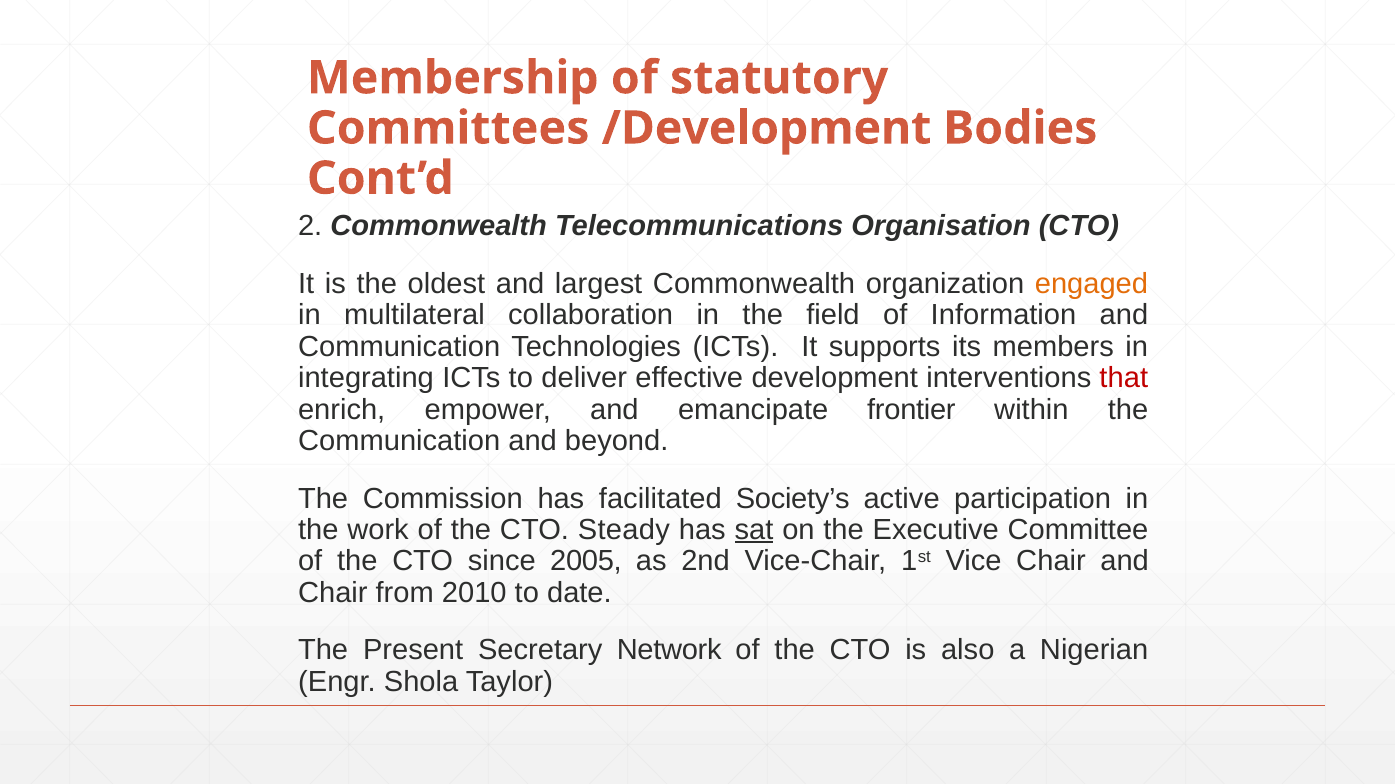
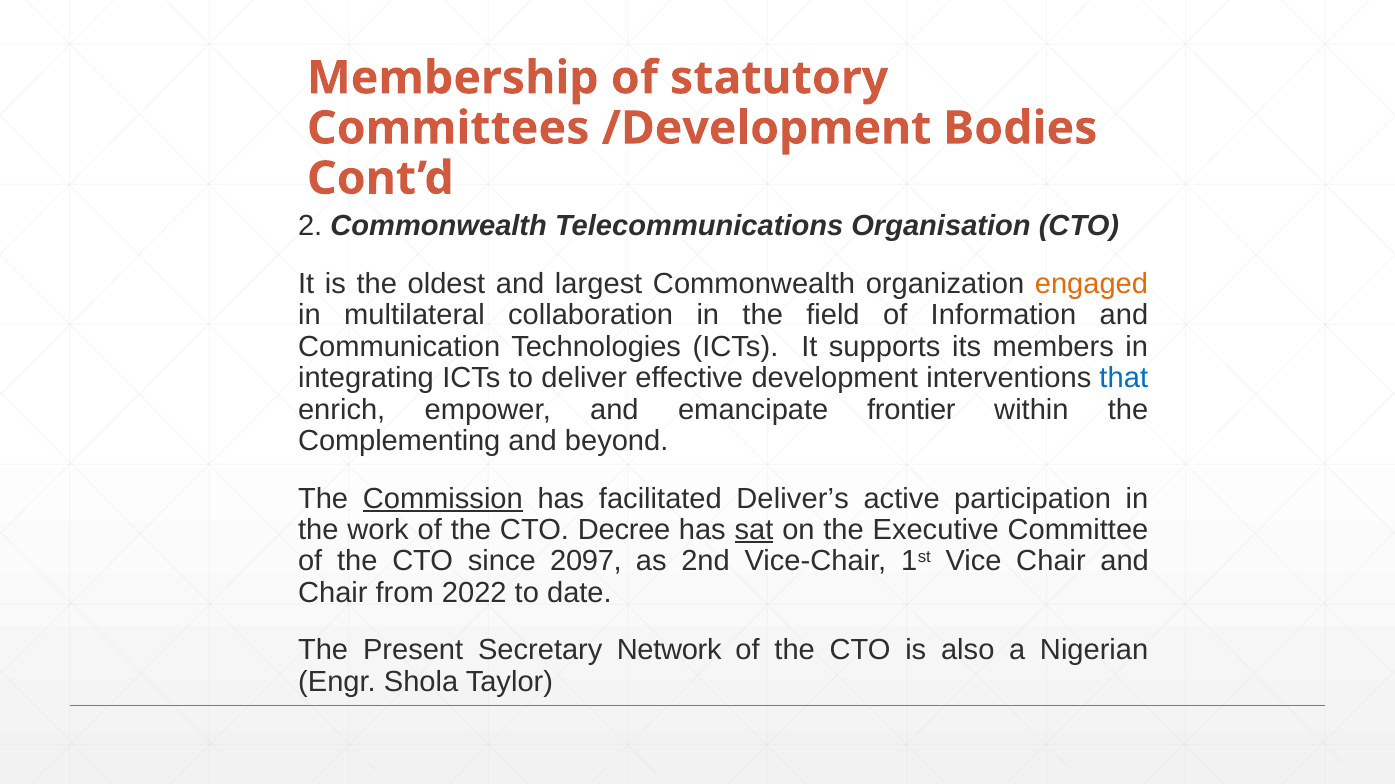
that colour: red -> blue (1124, 378)
Communication: Communication -> Complementing (399, 441)
Commission underline: none -> present (443, 499)
Society’s: Society’s -> Deliver’s (793, 499)
Steady: Steady -> Decree (624, 530)
2005: 2005 -> 2097 (586, 562)
2010: 2010 -> 2022 (474, 593)
